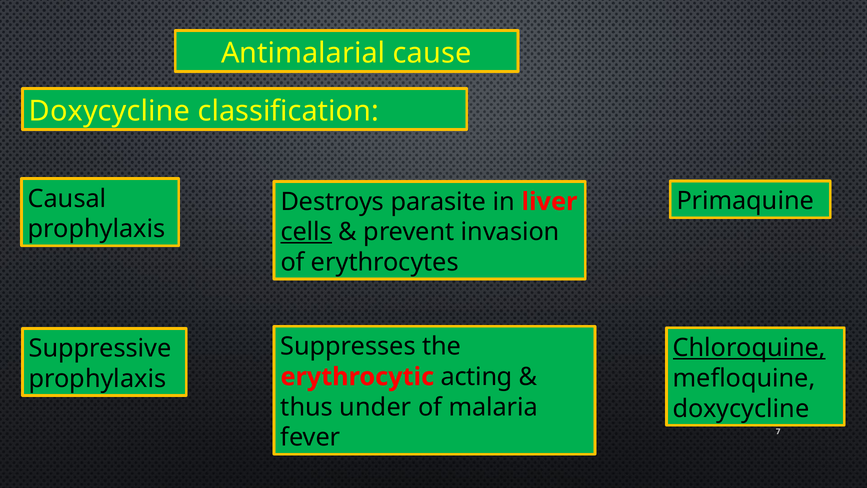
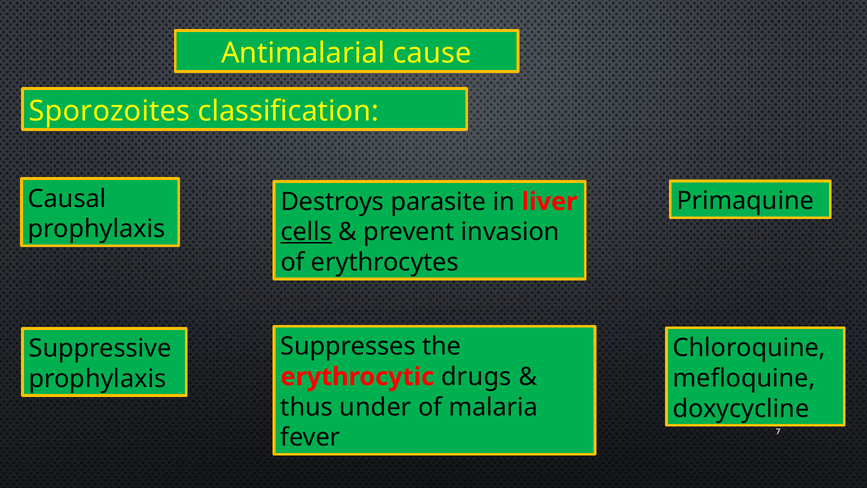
Doxycycline: Doxycycline -> Sporozoites (109, 111)
Chloroquine underline: present -> none (749, 348)
acting: acting -> drugs (476, 377)
